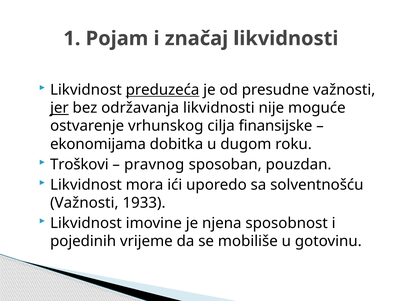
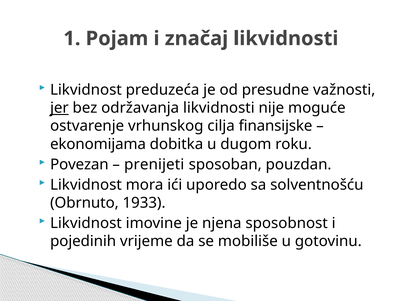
preduzeća underline: present -> none (163, 90)
Troškovi: Troškovi -> Povezan (79, 165)
pravnog: pravnog -> prenijeti (154, 165)
Važnosti: Važnosti -> Obrnuto (84, 203)
